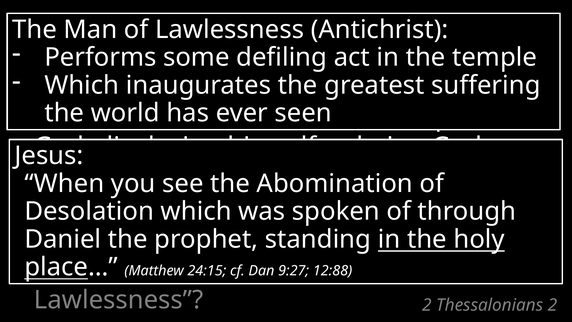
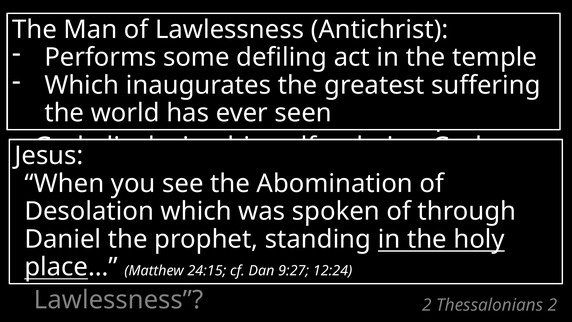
12:88: 12:88 -> 12:24 (333, 271)
